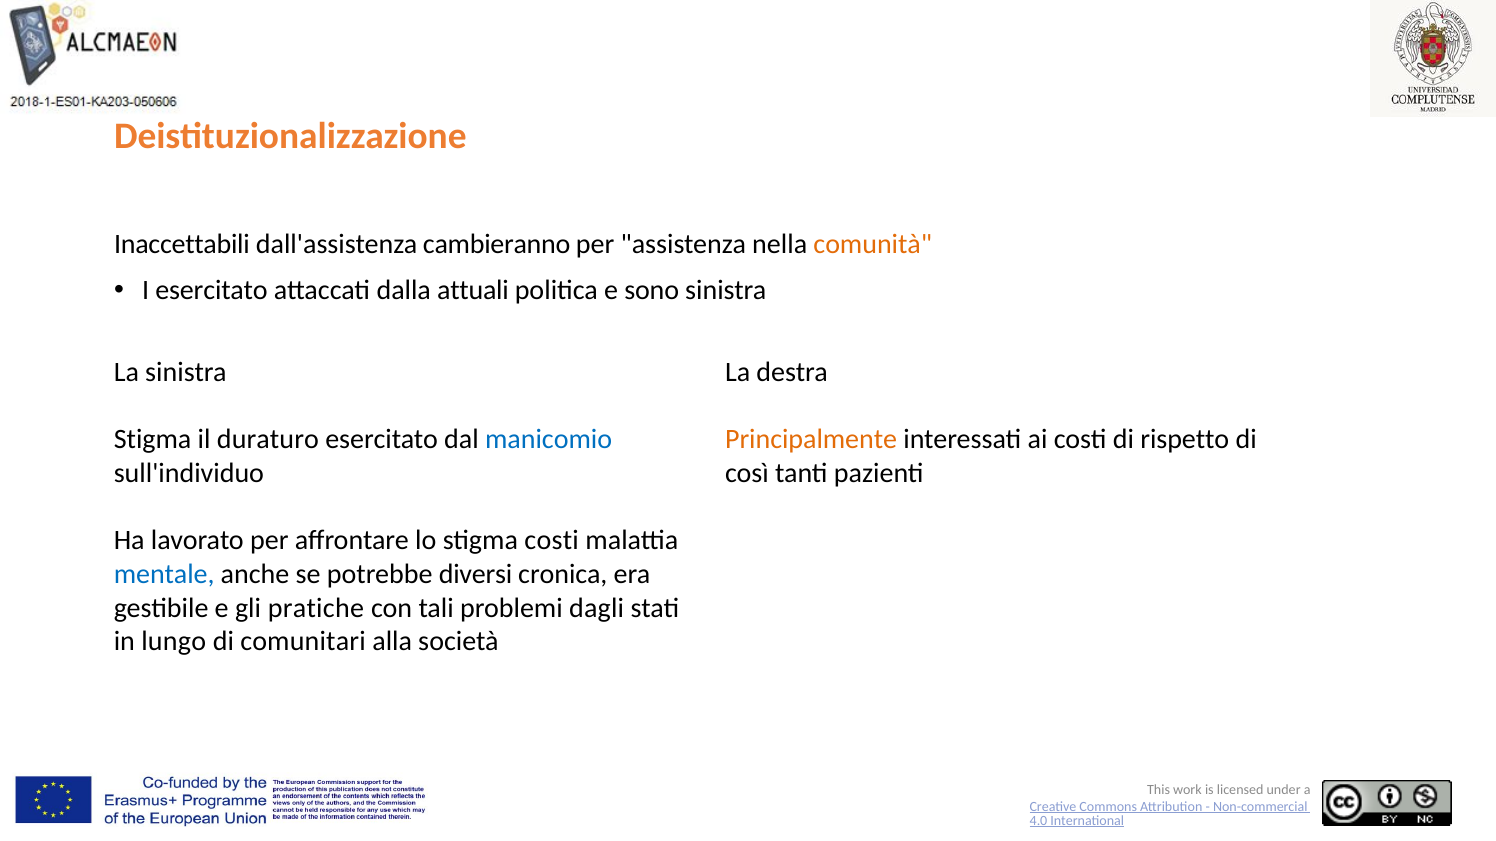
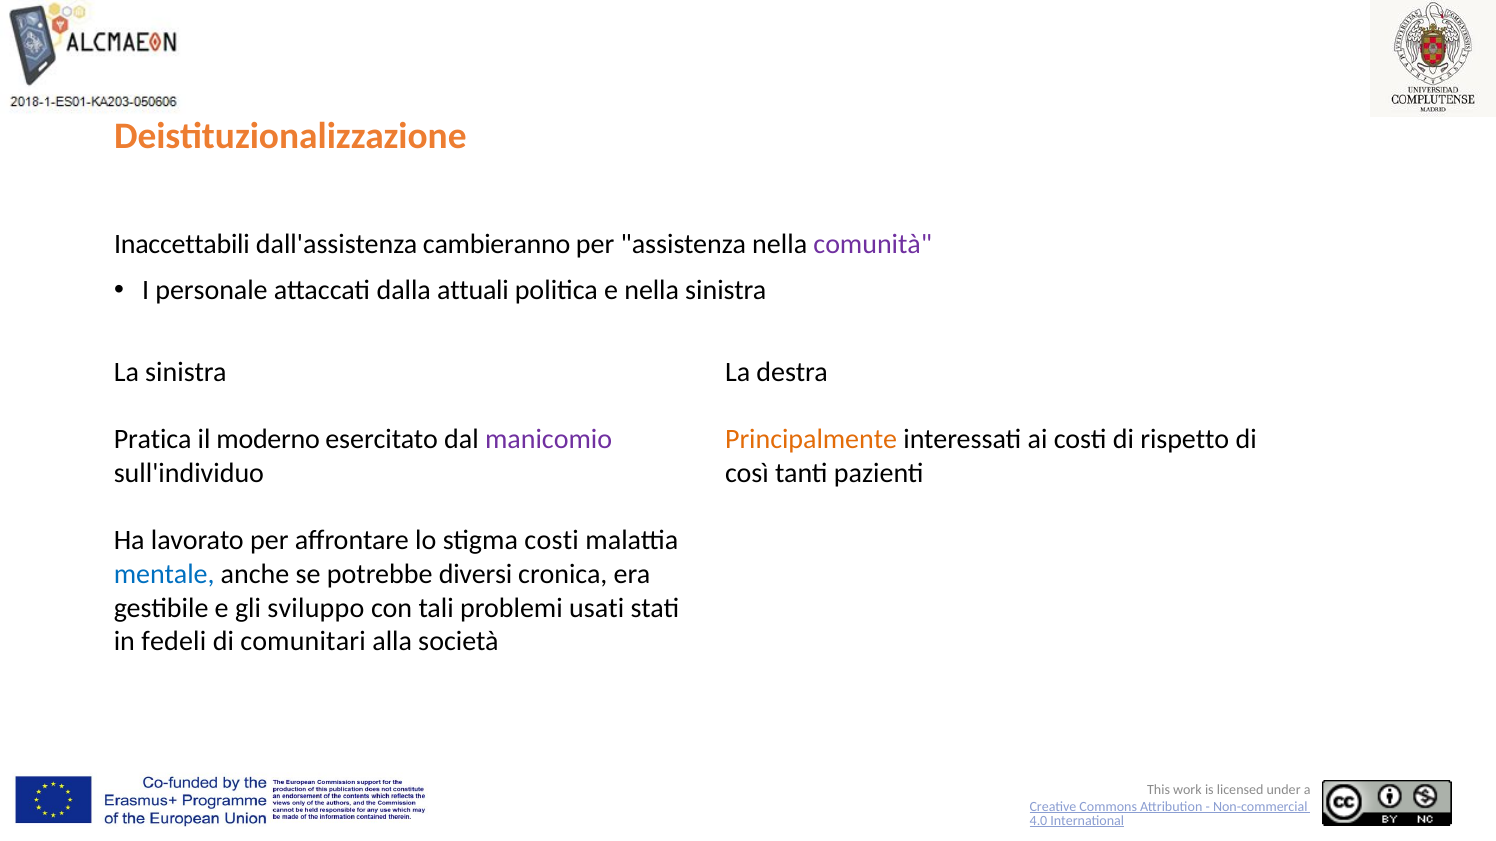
comunità colour: orange -> purple (873, 245)
I esercitato: esercitato -> personale (211, 291)
e sono: sono -> nella (652, 291)
Stigma: Stigma -> Pratica (153, 440)
duraturo: duraturo -> moderno (268, 440)
manicomio colour: blue -> purple (549, 440)
pratiche: pratiche -> sviluppo (316, 608)
dagli: dagli -> usati (597, 608)
lungo: lungo -> fedeli (174, 642)
